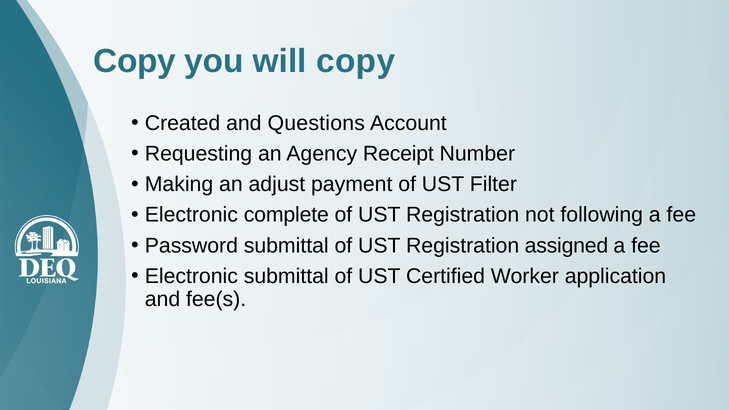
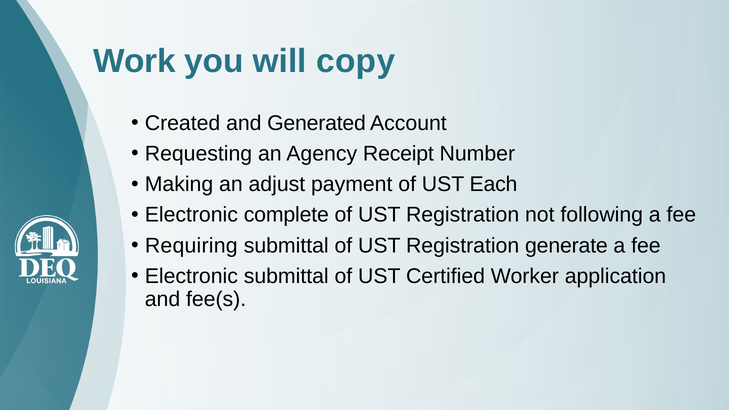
Copy: Copy -> Work (134, 61)
Questions: Questions -> Generated (316, 123)
Filter: Filter -> Each (494, 184)
Password: Password -> Requiring (191, 246)
assigned: assigned -> generate (566, 246)
